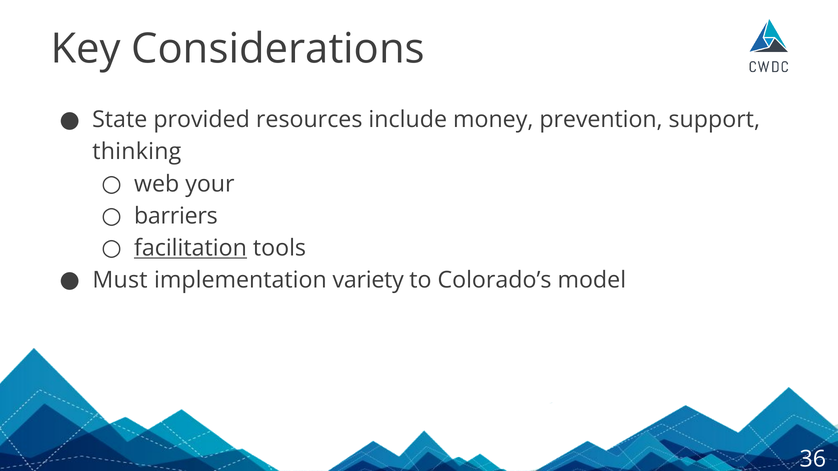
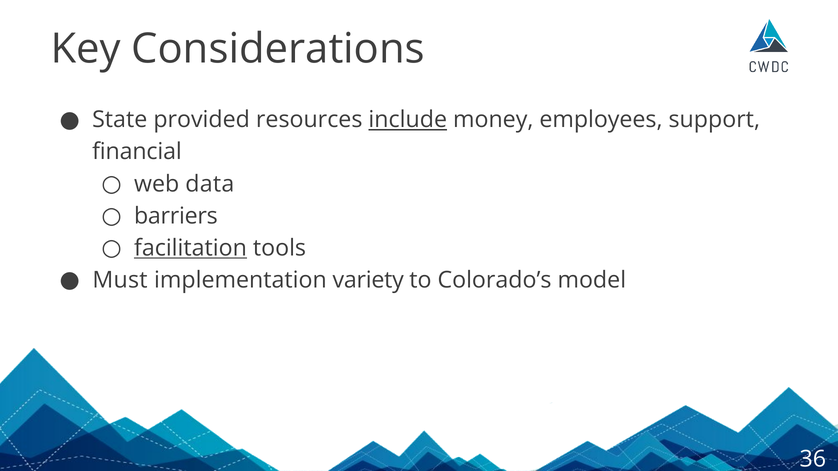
include underline: none -> present (408, 120)
prevention: prevention -> employees (601, 120)
thinking: thinking -> financial (137, 152)
your: your -> data (210, 184)
